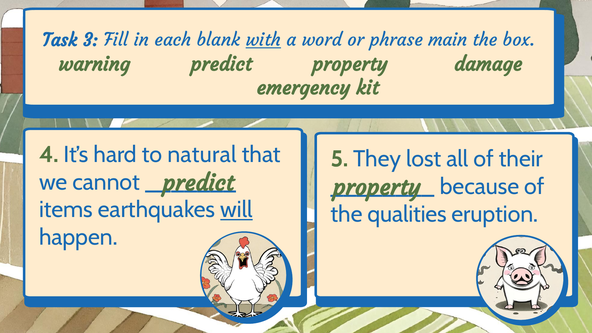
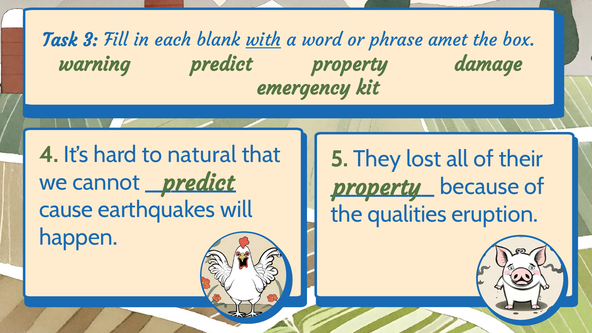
main: main -> amet (448, 40)
items: items -> cause (66, 210)
will underline: present -> none (236, 210)
